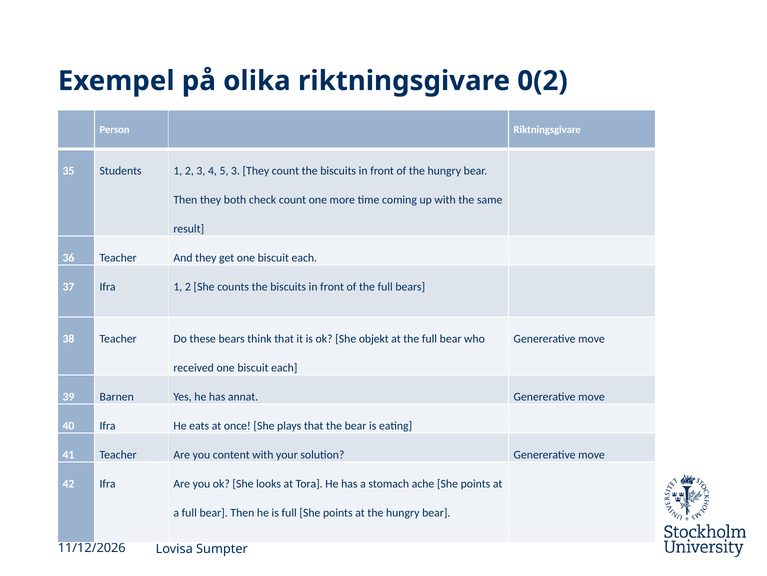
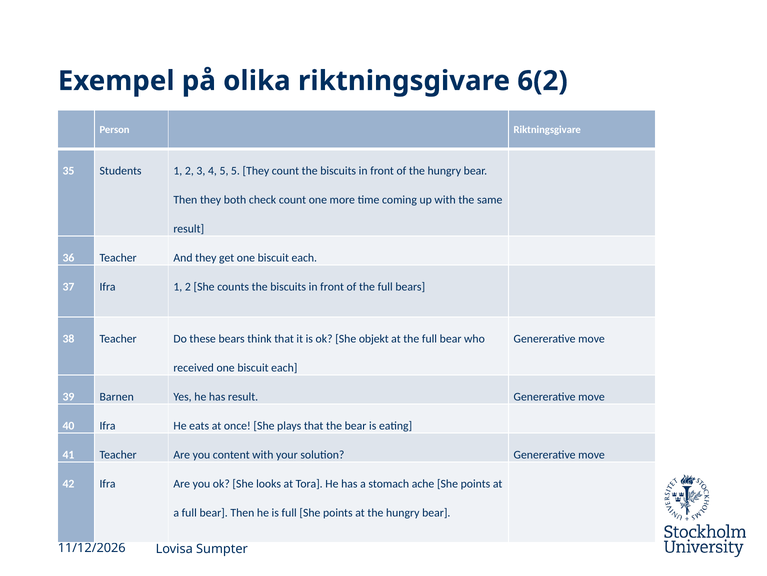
0(2: 0(2 -> 6(2 (543, 81)
5 3: 3 -> 5 (235, 171)
has annat: annat -> result (243, 396)
